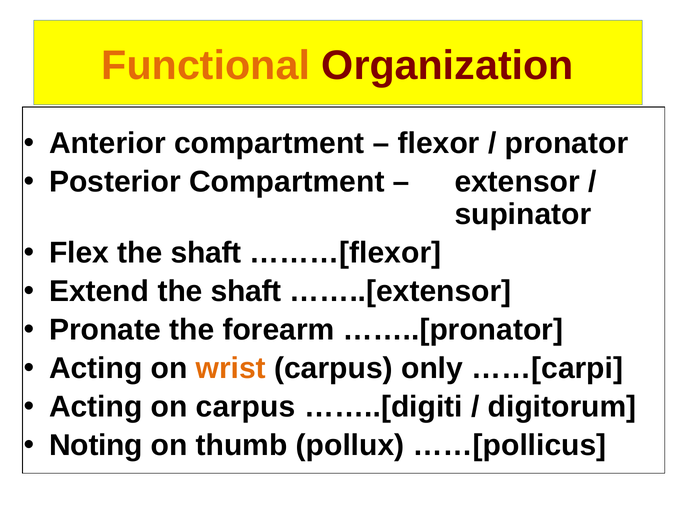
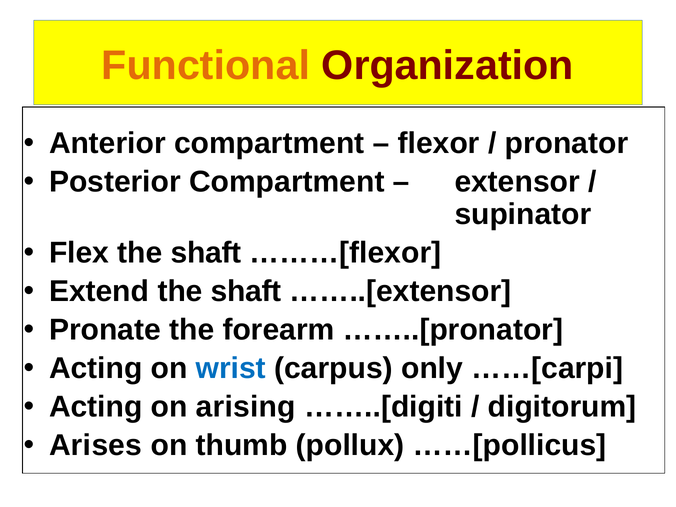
wrist colour: orange -> blue (231, 368)
on carpus: carpus -> arising (246, 407)
Noting: Noting -> Arises (96, 445)
